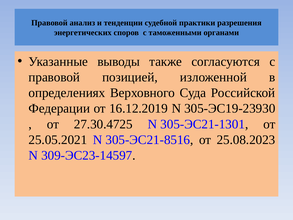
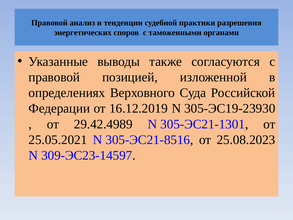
27.30.4725: 27.30.4725 -> 29.42.4989 (103, 124)
